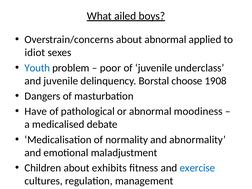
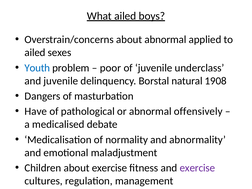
idiot: idiot -> ailed (35, 53)
choose: choose -> natural (187, 81)
moodiness: moodiness -> offensively (198, 111)
about exhibits: exhibits -> exercise (109, 168)
exercise colour: blue -> purple (197, 168)
